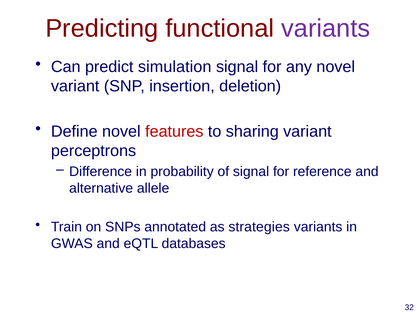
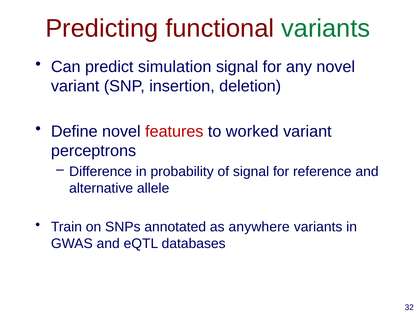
variants colour: purple -> green (326, 29)
sharing: sharing -> worked (252, 132)
strategies: strategies -> anywhere (259, 227)
